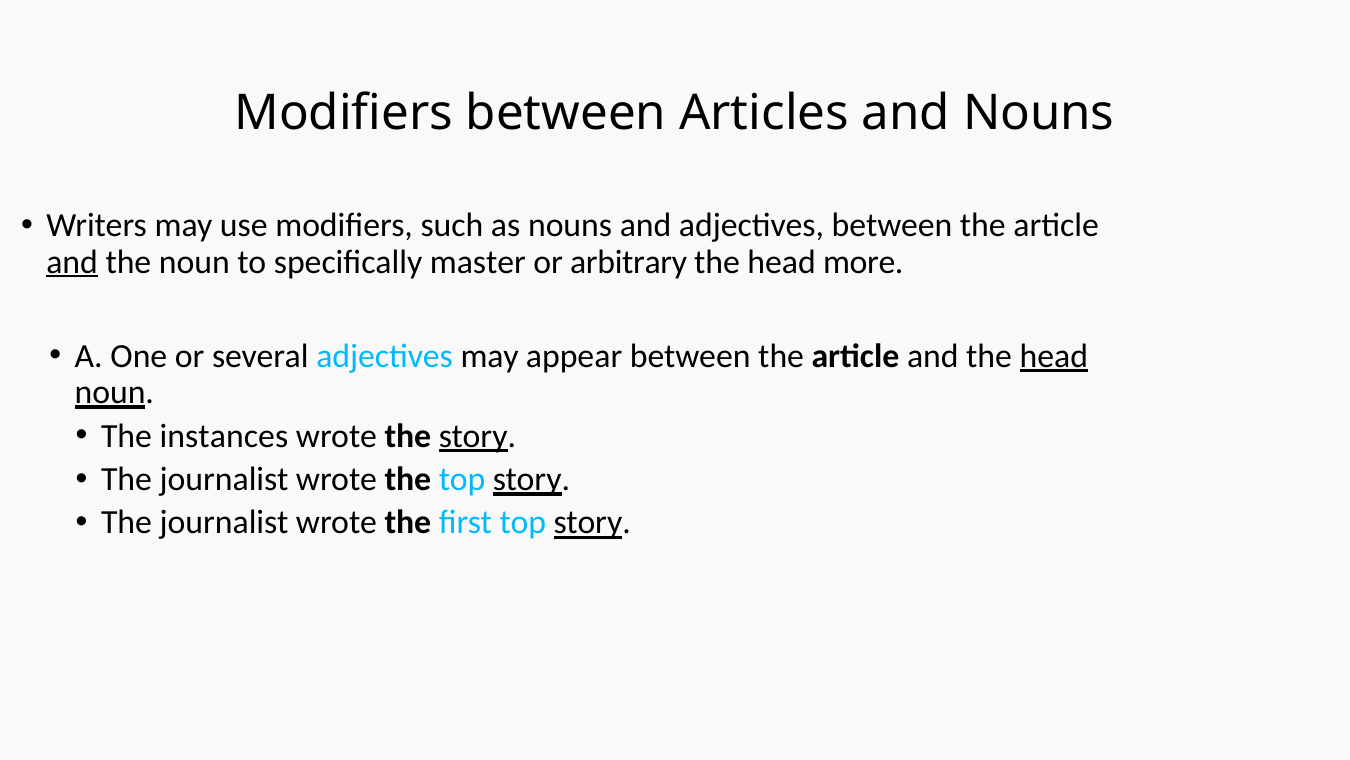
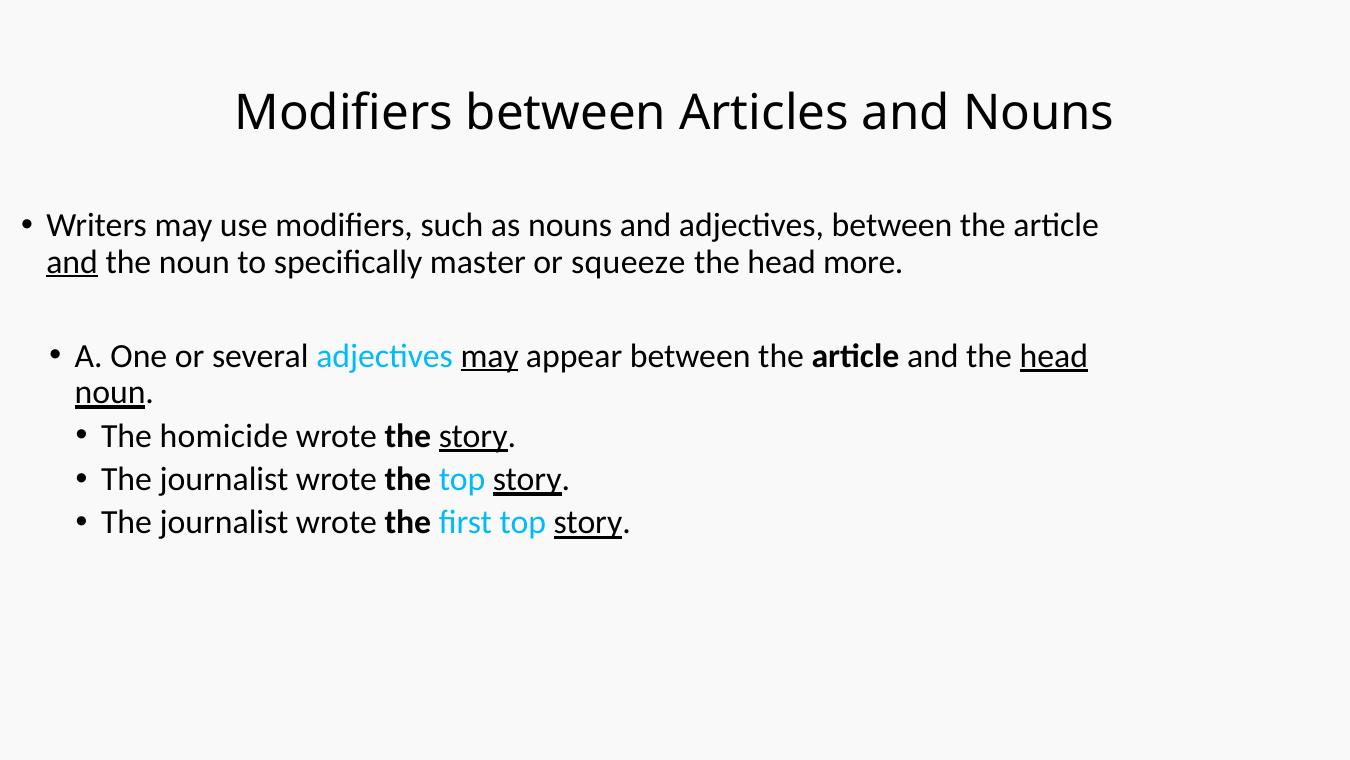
arbitrary: arbitrary -> squeeze (628, 262)
may underline: none -> present (490, 356)
instances: instances -> homicide (224, 436)
